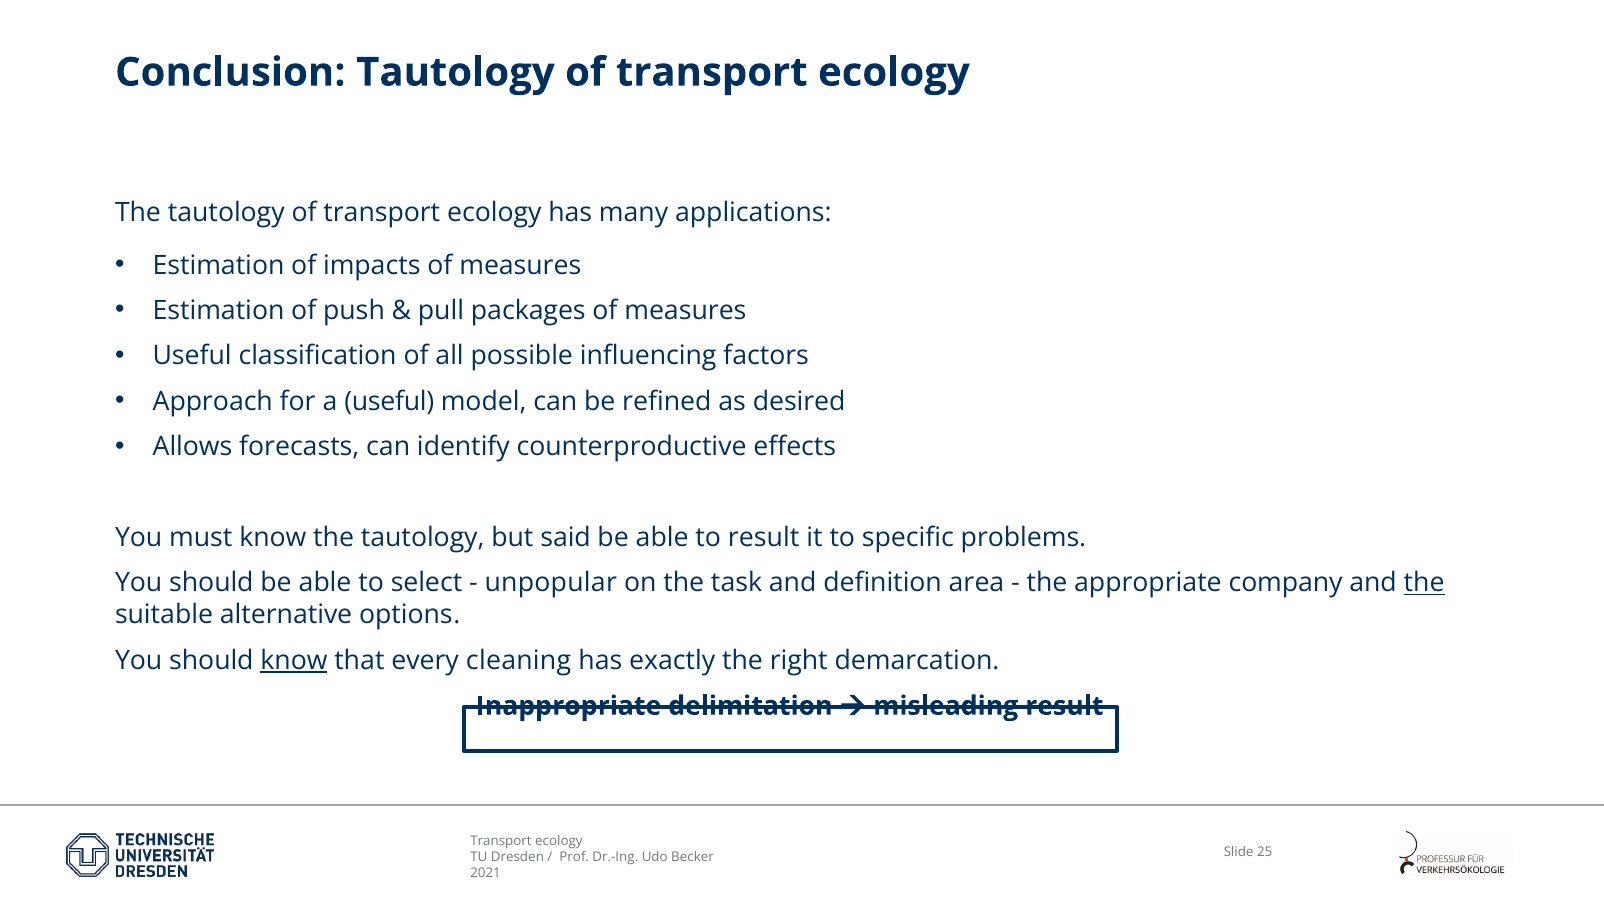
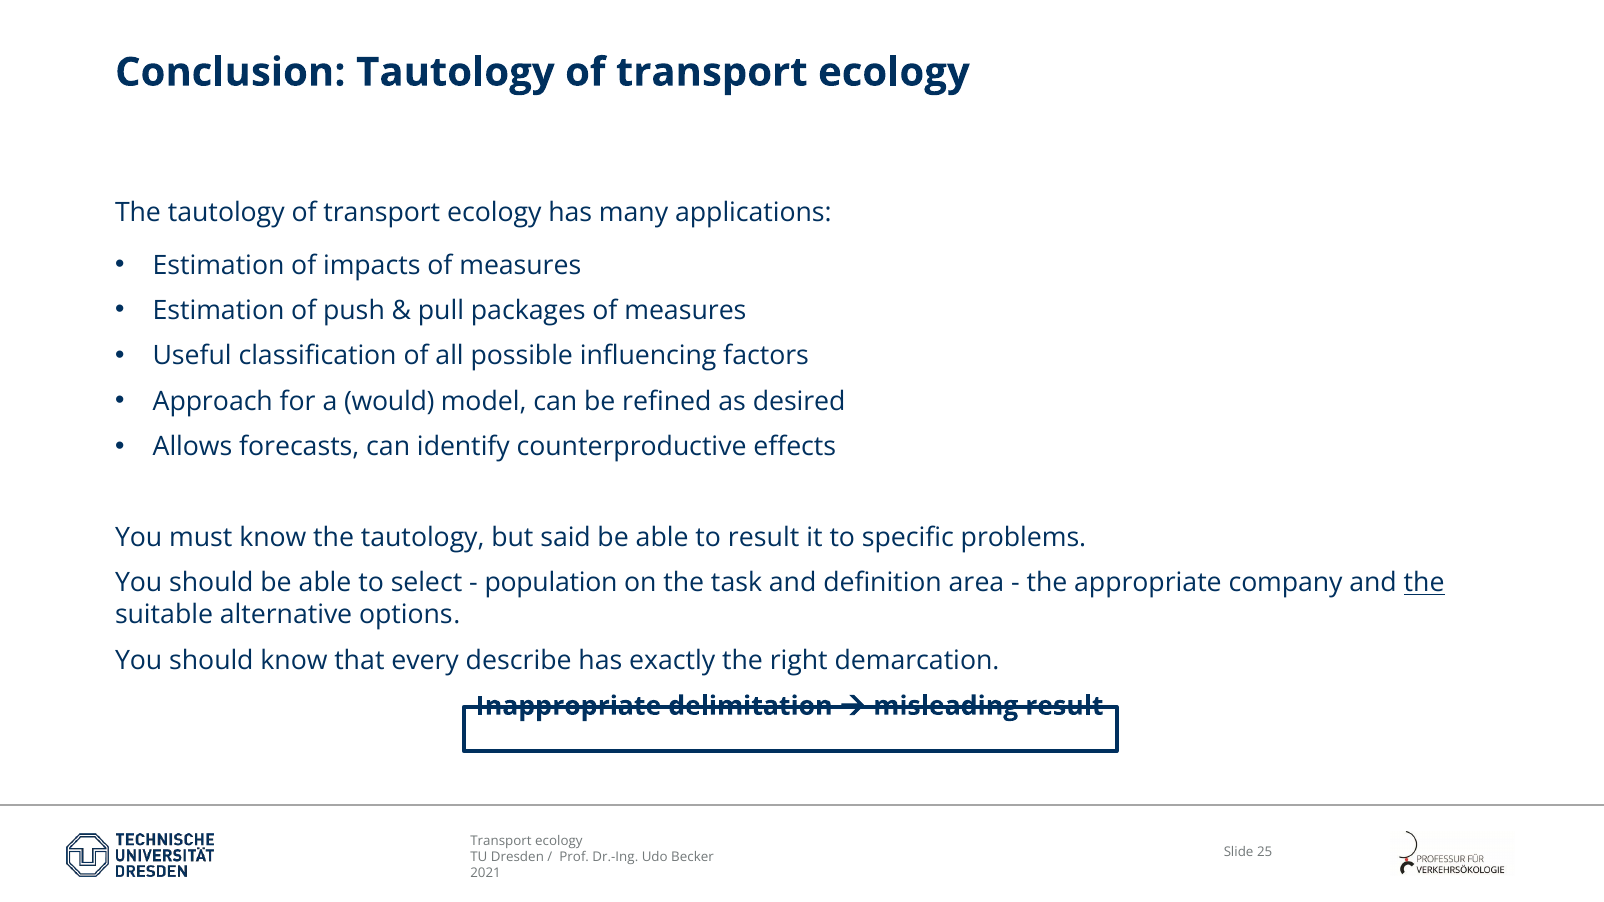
a useful: useful -> would (389, 402)
unpopular: unpopular -> population (551, 583)
know underline: present -> none (294, 661)
cleaning: cleaning -> describe (519, 661)
